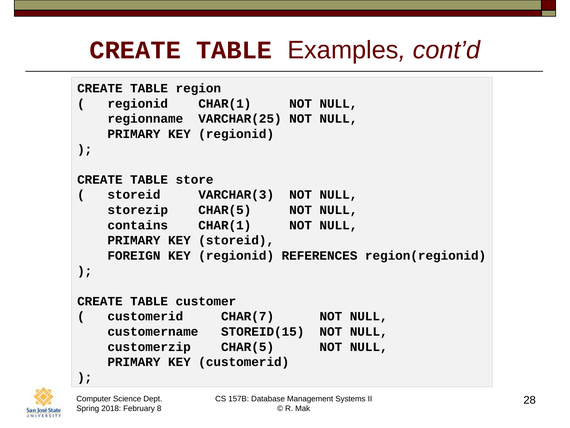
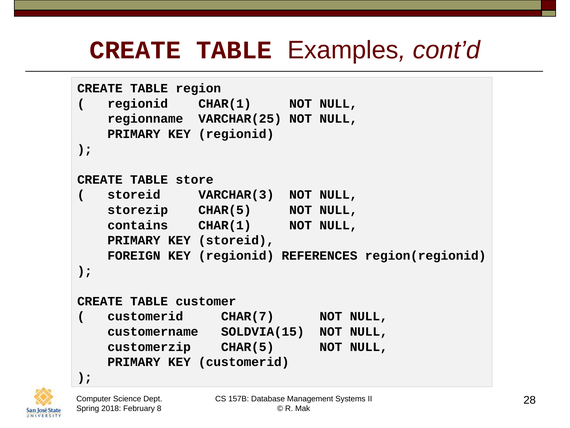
STOREID(15: STOREID(15 -> SOLDVIA(15 (263, 331)
